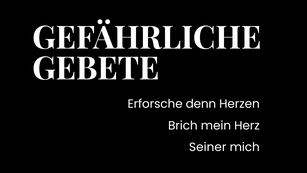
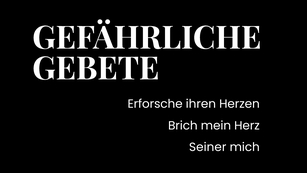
denn: denn -> ihren (201, 104)
